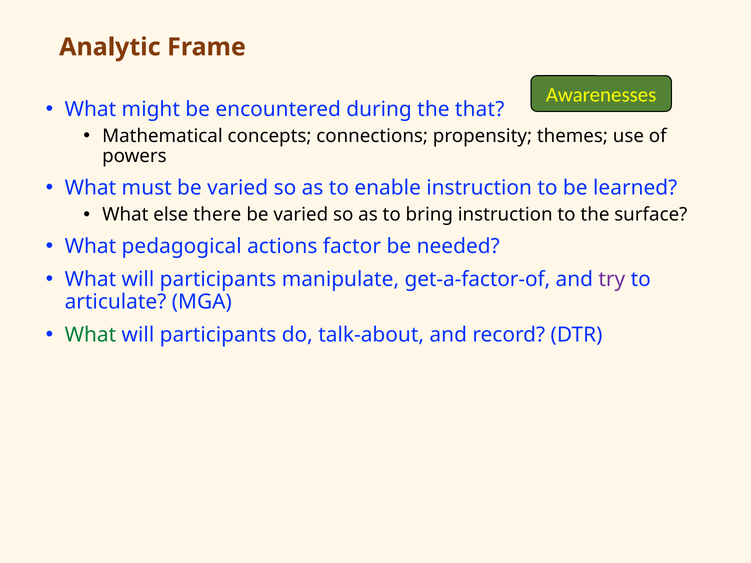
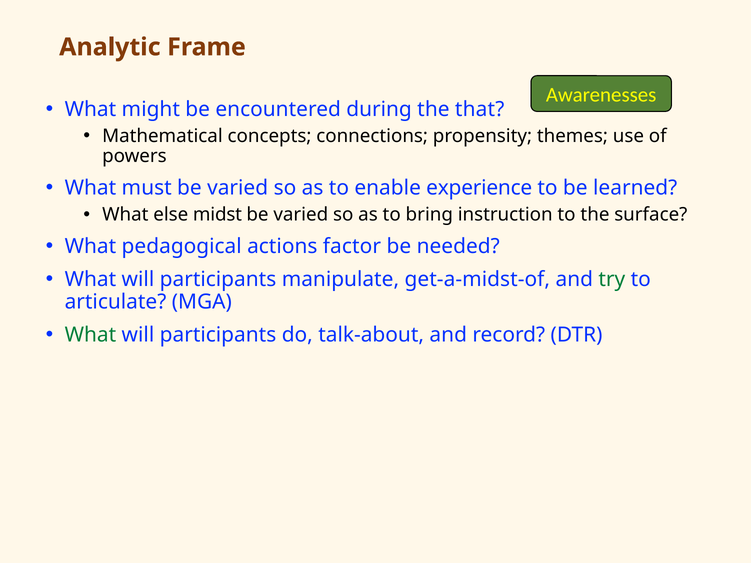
enable instruction: instruction -> experience (479, 188)
there: there -> midst (217, 215)
get-a-factor-of: get-a-factor-of -> get-a-midst-of (477, 279)
try colour: purple -> green (612, 279)
